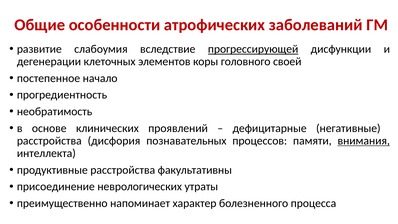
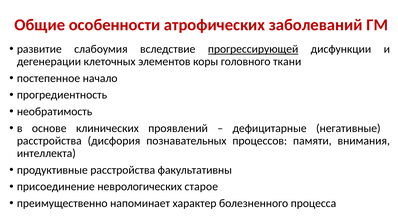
своей: своей -> ткани (287, 62)
внимания underline: present -> none (364, 141)
утраты: утраты -> старое (201, 187)
